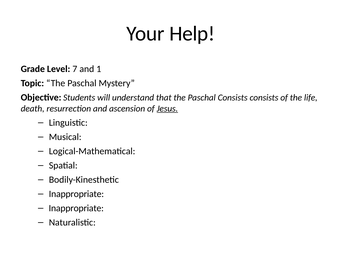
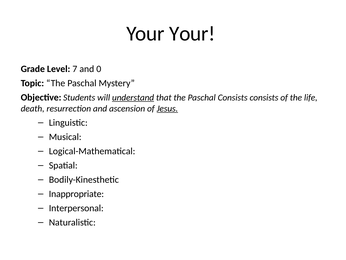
Your Help: Help -> Your (192, 33)
1: 1 -> 0 (99, 69)
understand underline: none -> present (133, 97)
Inappropriate: Inappropriate -> Interpersonal (76, 208)
